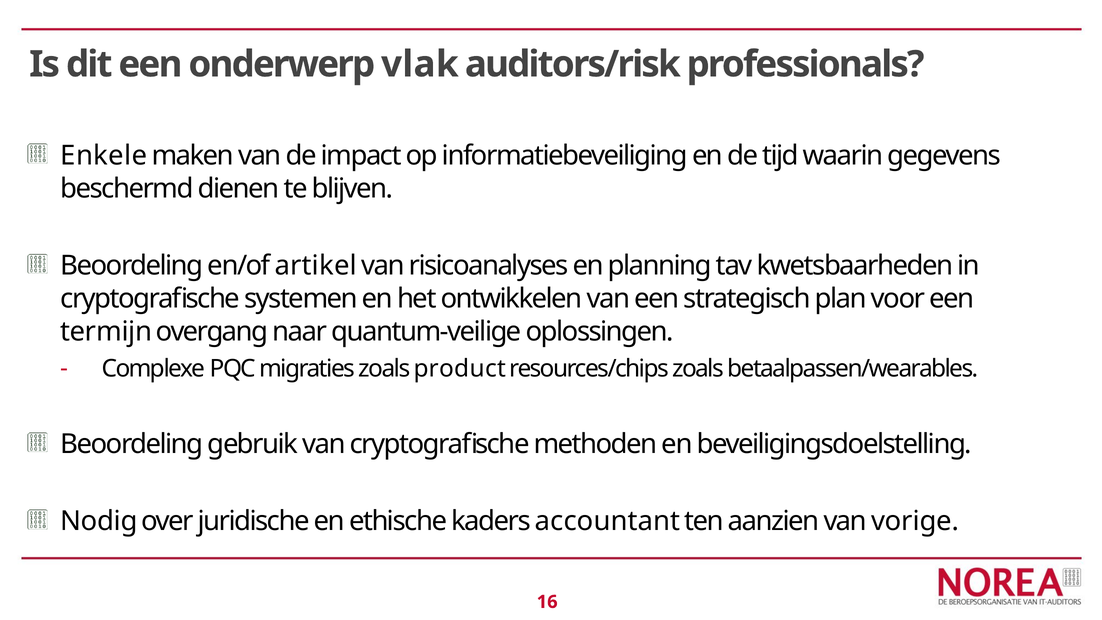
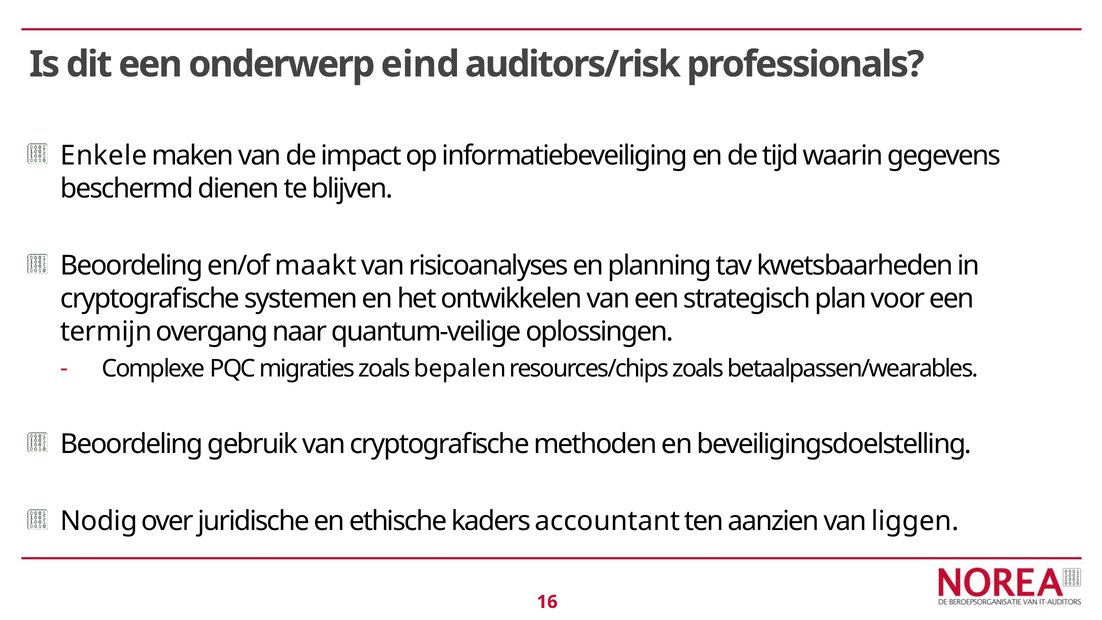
vlak: vlak -> eind (420, 64)
artikel: artikel -> maakt (316, 266)
product: product -> bepalen (460, 369)
vorige: vorige -> liggen (915, 521)
